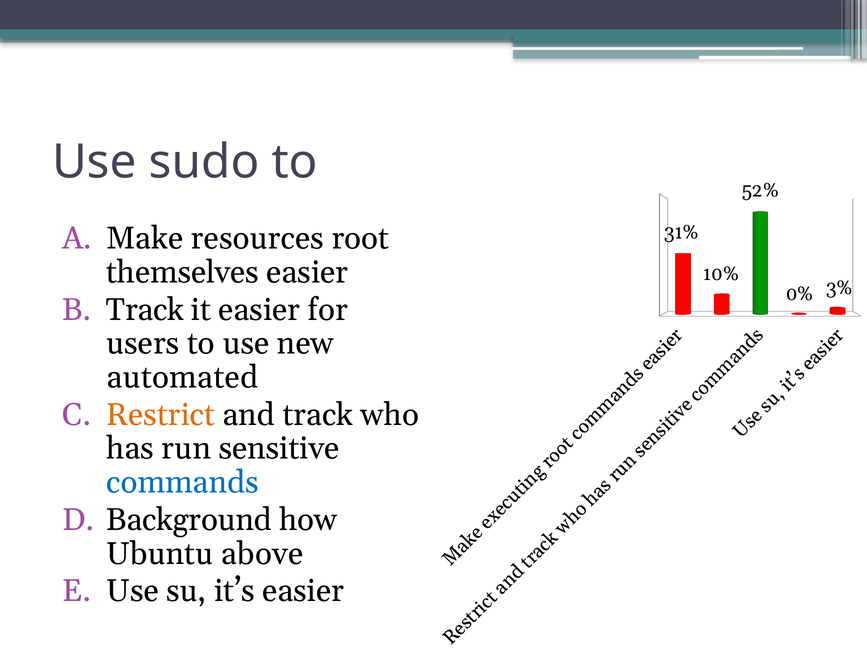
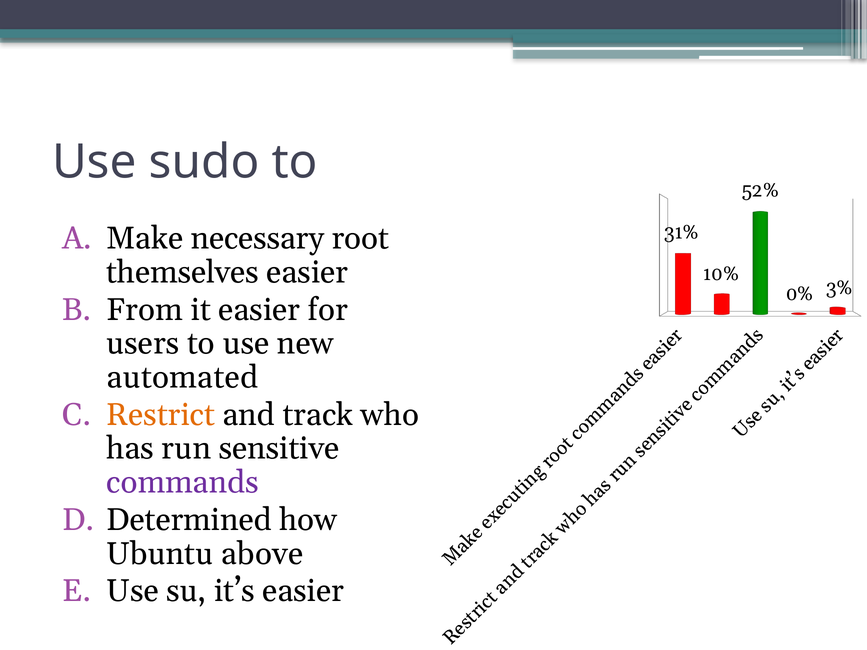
resources: resources -> necessary (257, 239)
Track: Track -> From (145, 310)
commands colour: blue -> purple (183, 483)
Background: Background -> Determined (189, 520)
